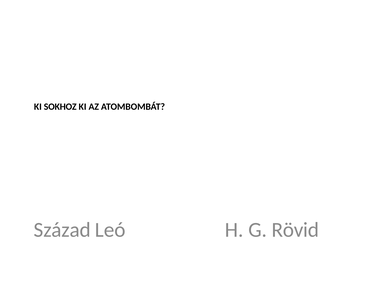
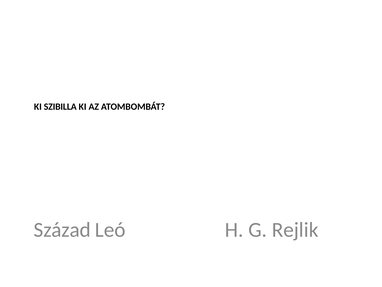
SOKHOZ: SOKHOZ -> SZIBILLA (60, 106)
Rövid: Rövid -> Rejlik (295, 229)
